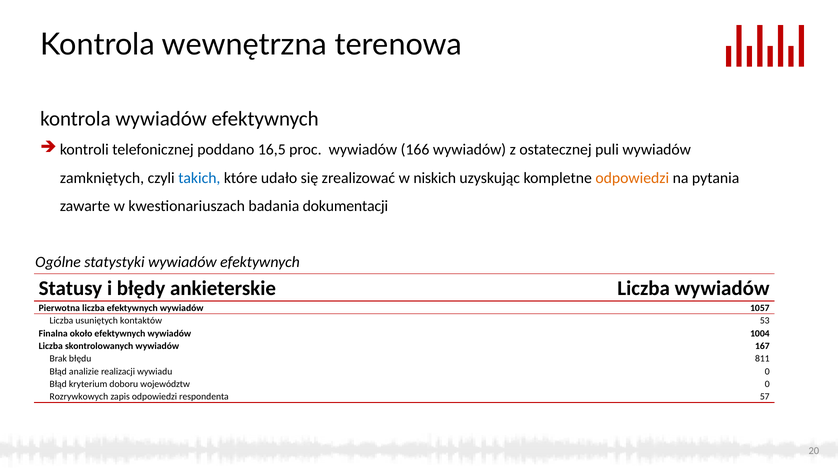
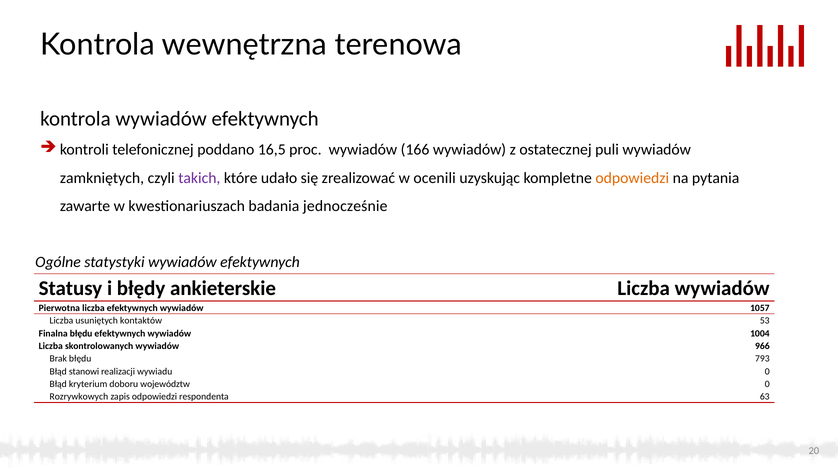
takich colour: blue -> purple (199, 178)
niskich: niskich -> ocenili (435, 178)
dokumentacji: dokumentacji -> jednocześnie (345, 206)
Finalna około: około -> błędu (81, 334)
167: 167 -> 966 (762, 346)
811: 811 -> 793 (762, 359)
analizie: analizie -> stanowi (84, 372)
57: 57 -> 63 (765, 397)
